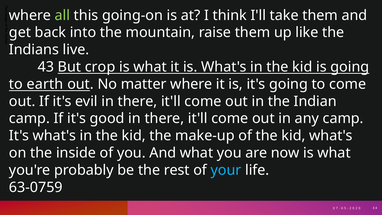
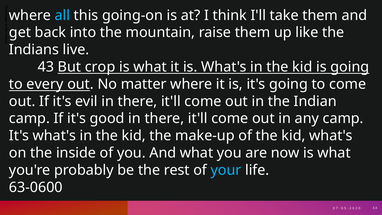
all colour: light green -> light blue (62, 15)
earth: earth -> every (45, 84)
63-0759: 63-0759 -> 63-0600 (36, 187)
